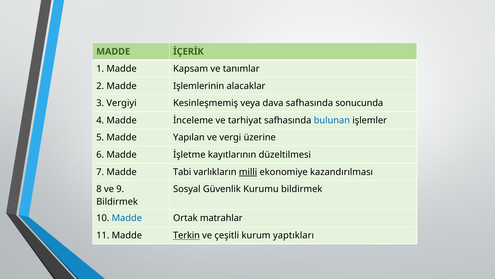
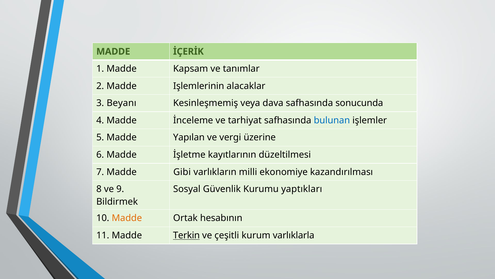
Vergiyi: Vergiyi -> Beyanı (122, 103)
Tabi: Tabi -> Gibi (182, 172)
milli underline: present -> none (248, 172)
Kurumu bildirmek: bildirmek -> yaptıkları (302, 189)
Madde colour: blue -> orange (127, 218)
matrahlar: matrahlar -> hesabının (221, 218)
yaptıkları: yaptıkları -> varlıklarla (294, 235)
